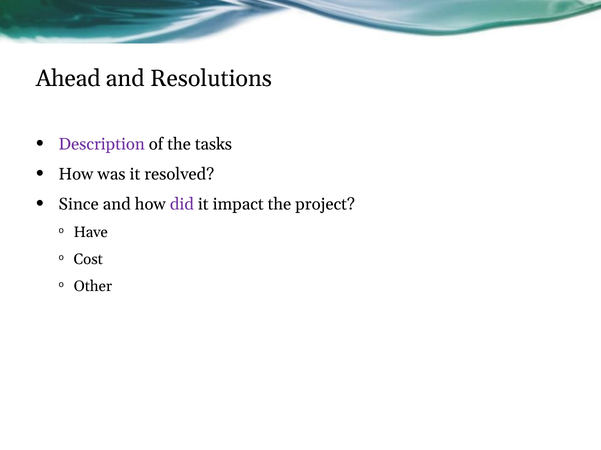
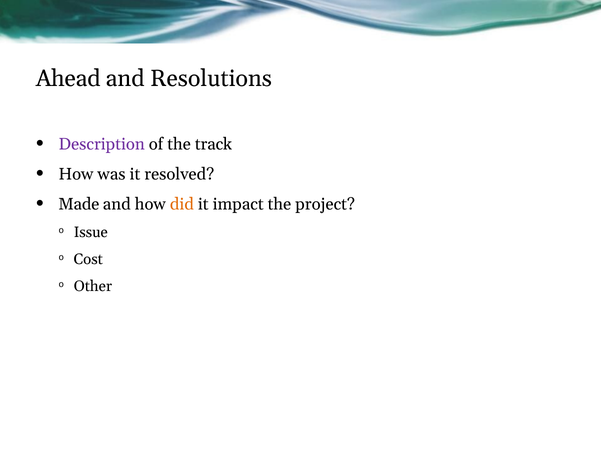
tasks: tasks -> track (214, 144)
Since: Since -> Made (79, 205)
did colour: purple -> orange (182, 205)
Have: Have -> Issue (91, 232)
